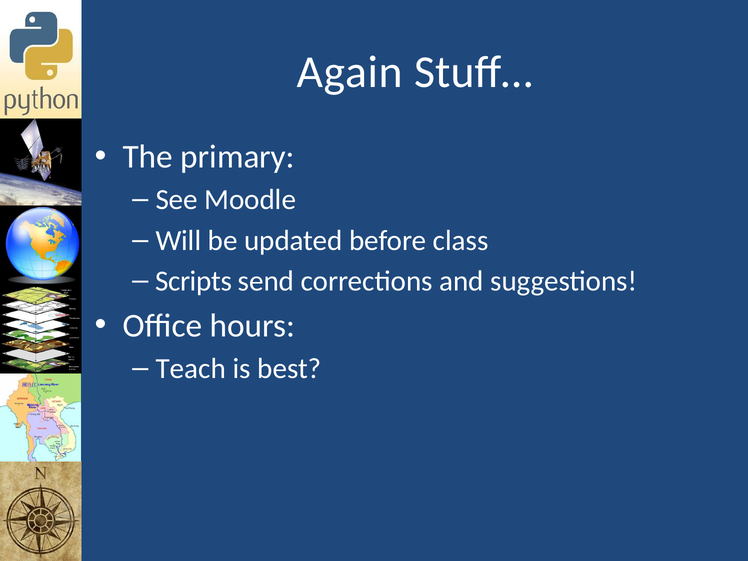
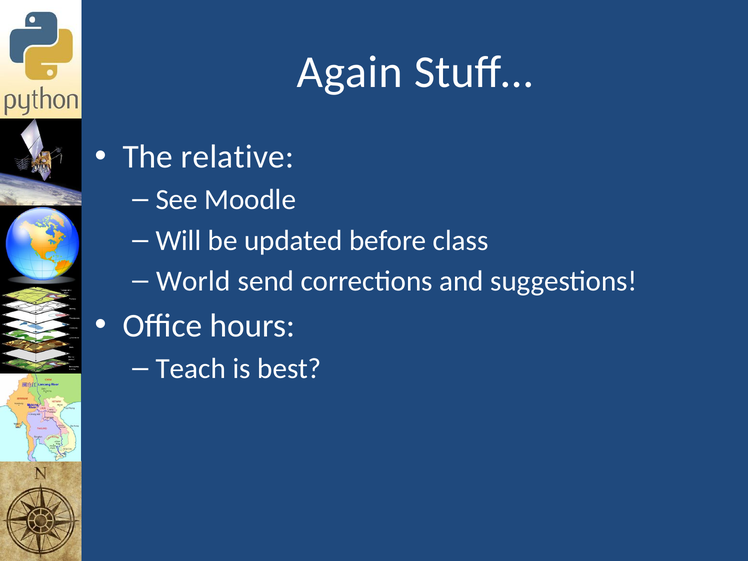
primary: primary -> relative (237, 157)
Scripts: Scripts -> World (193, 281)
